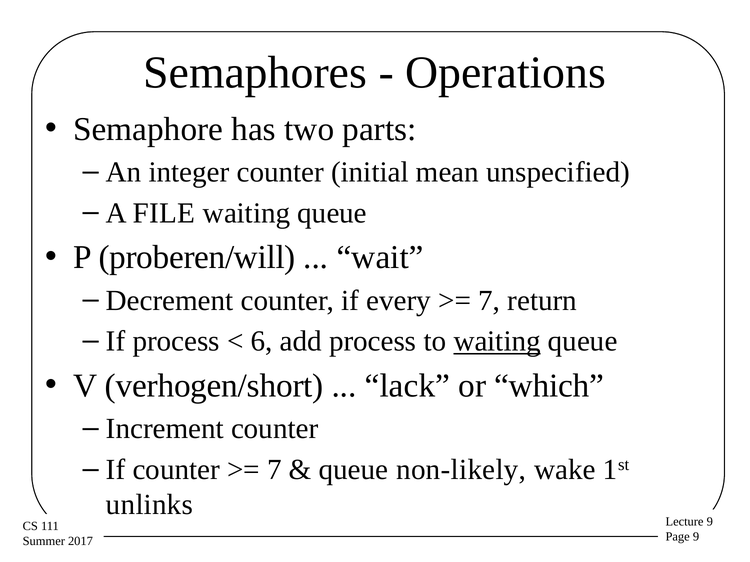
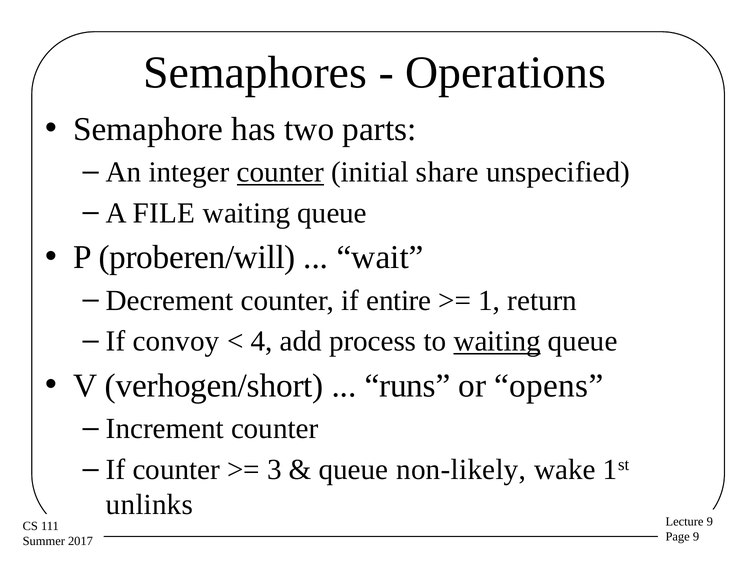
counter underline: none -> present (280, 172)
mean: mean -> share (447, 172)
every: every -> entire (399, 301)
7: 7 -> 1 (489, 301)
If process: process -> convoy (176, 342)
6: 6 -> 4 (262, 342)
lack: lack -> runs (408, 386)
which: which -> opens (549, 386)
7: 7 -> 3 (274, 470)
